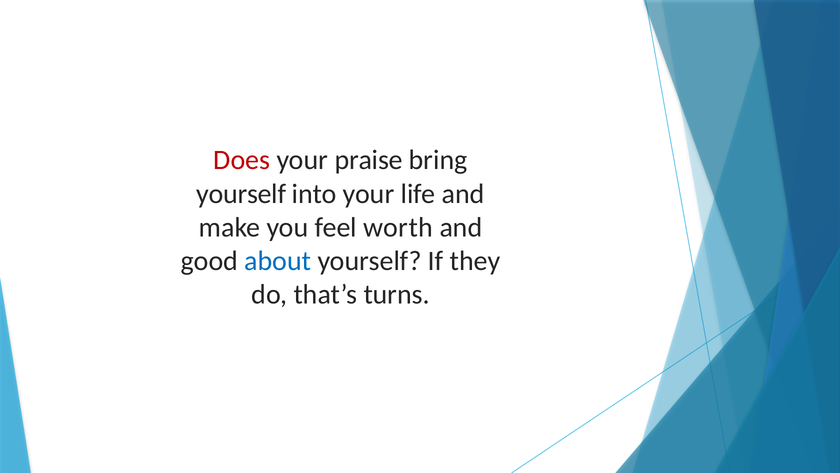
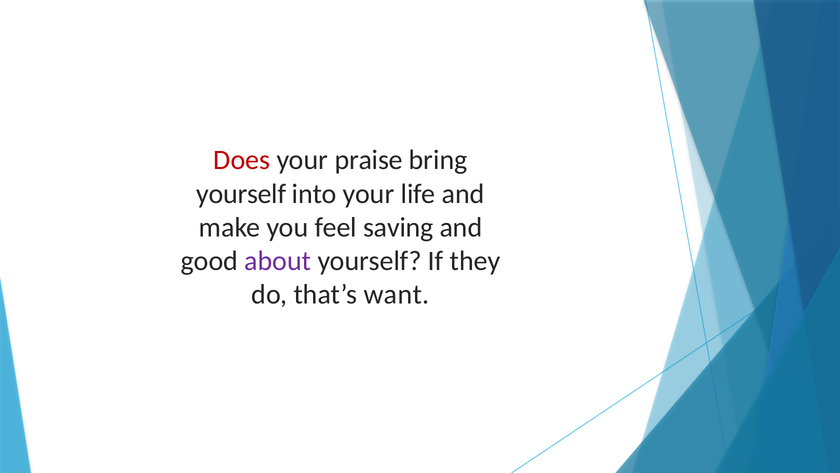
worth: worth -> saving (398, 227)
about colour: blue -> purple (278, 261)
turns: turns -> want (396, 294)
